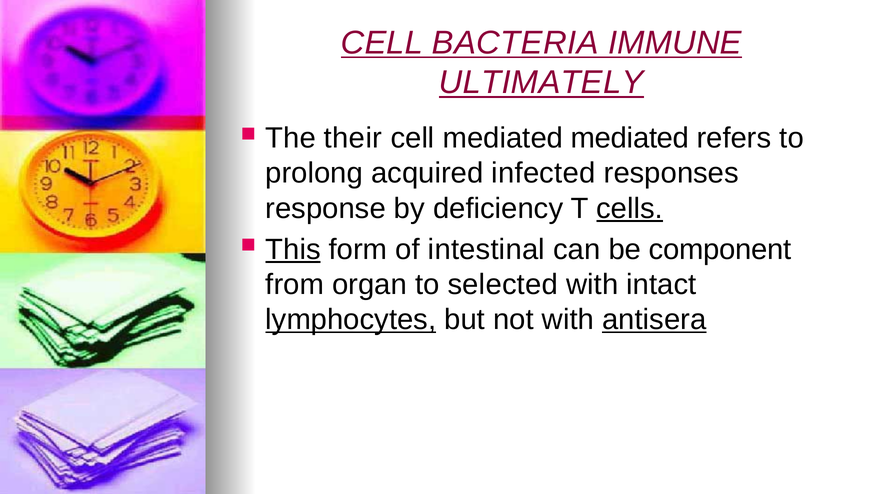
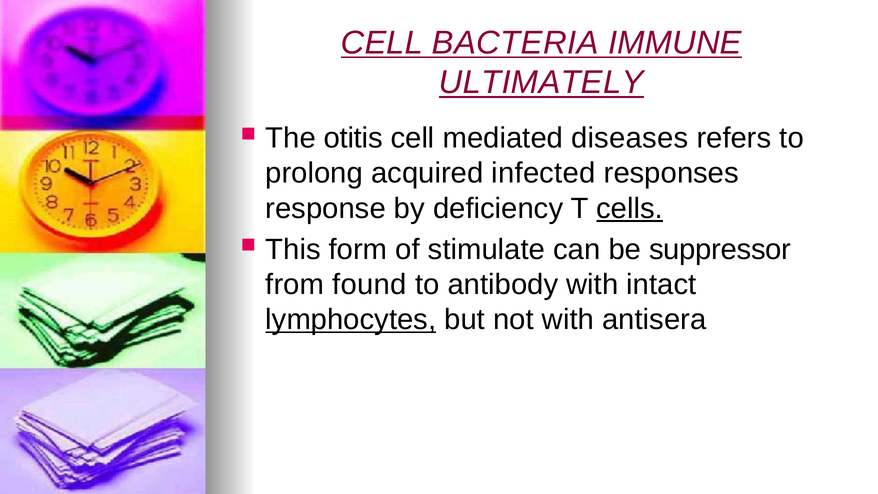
their: their -> otitis (353, 138)
mediated mediated: mediated -> diseases (630, 138)
This underline: present -> none (293, 249)
intestinal: intestinal -> stimulate (487, 249)
component: component -> suppressor (720, 249)
organ: organ -> found (369, 285)
selected: selected -> antibody (503, 285)
antisera underline: present -> none (654, 320)
